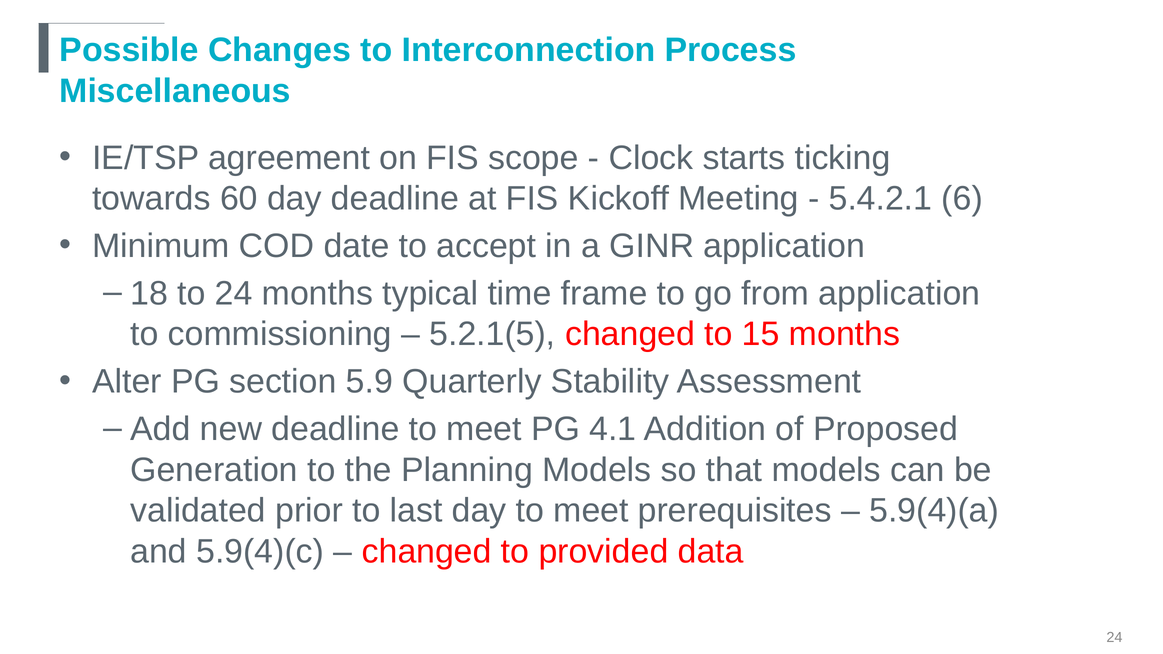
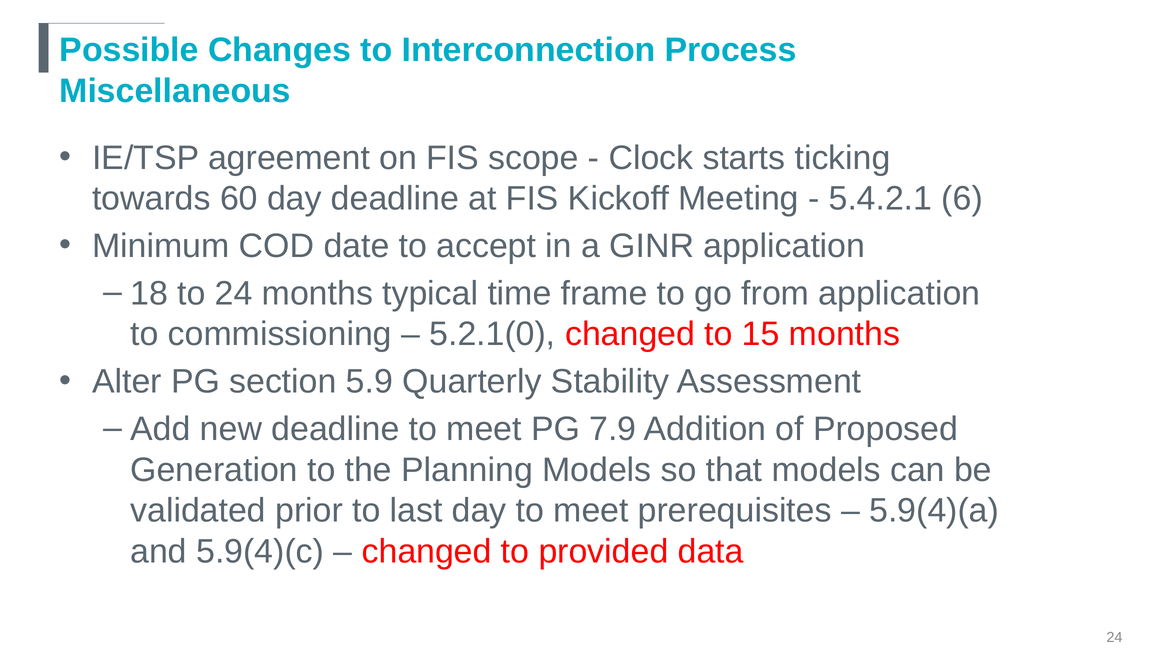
5.2.1(5: 5.2.1(5 -> 5.2.1(0 (492, 334)
4.1: 4.1 -> 7.9 (613, 429)
